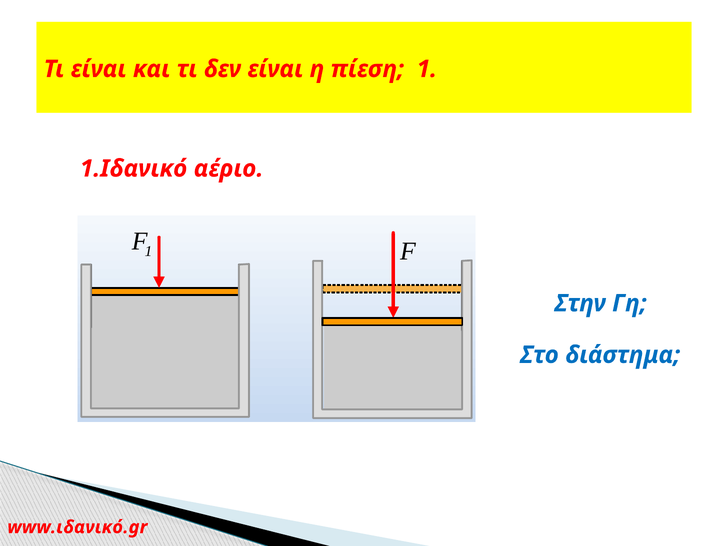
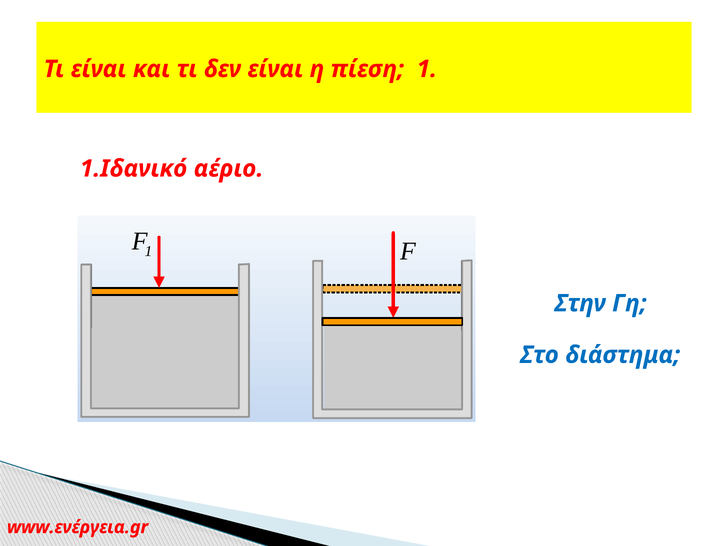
www.ιδανικό.gr: www.ιδανικό.gr -> www.ενέργεια.gr (78, 527)
